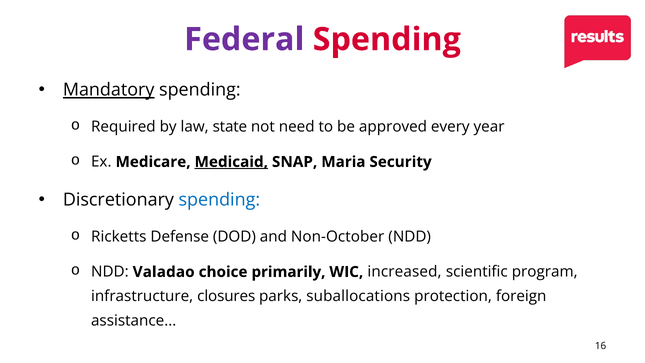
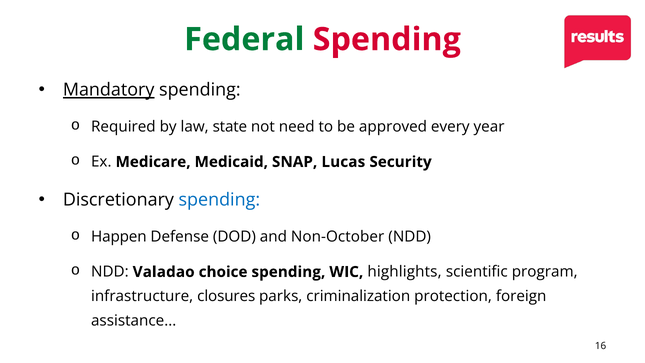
Federal colour: purple -> green (244, 39)
Medicaid underline: present -> none (231, 162)
Maria: Maria -> Lucas (343, 162)
Ricketts: Ricketts -> Happen (119, 237)
choice primarily: primarily -> spending (288, 272)
increased: increased -> highlights (404, 272)
suballocations: suballocations -> criminalization (358, 296)
